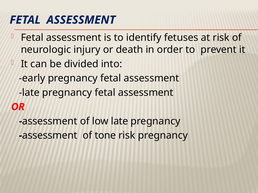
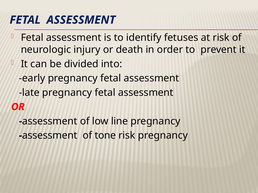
low late: late -> line (119, 121)
